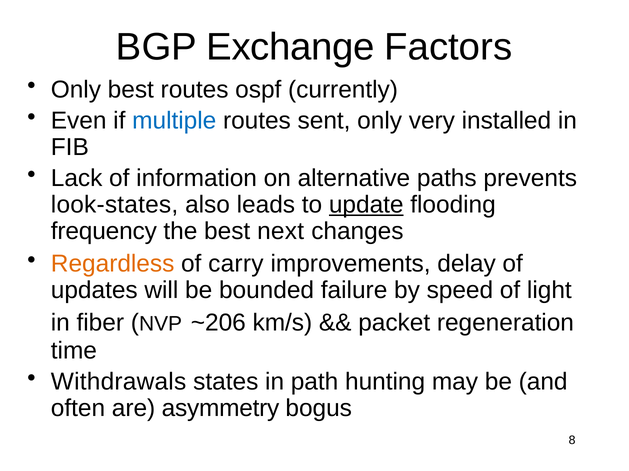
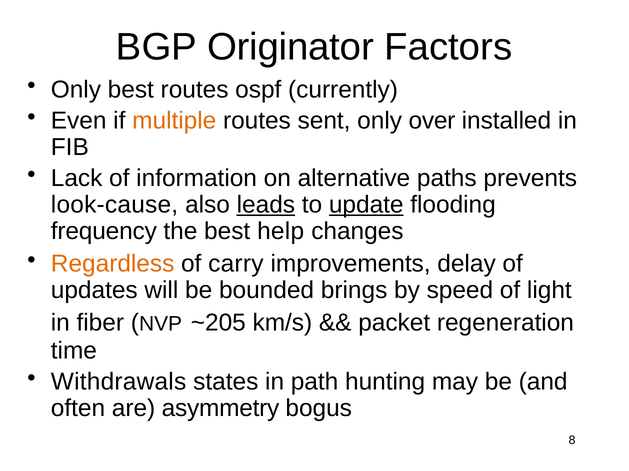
Exchange: Exchange -> Originator (290, 47)
multiple colour: blue -> orange (174, 121)
very: very -> over (432, 121)
look-states: look-states -> look-cause (115, 205)
leads underline: none -> present (266, 205)
next: next -> help (281, 232)
failure: failure -> brings (354, 291)
~206: ~206 -> ~205 (218, 323)
